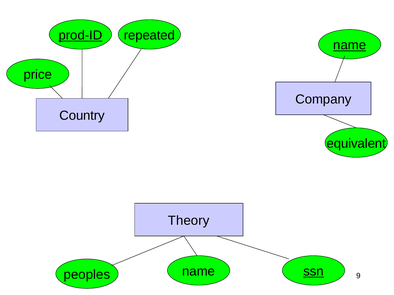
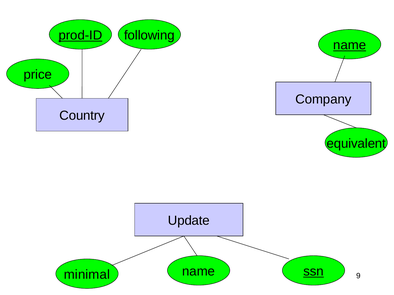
repeated: repeated -> following (149, 35)
Theory: Theory -> Update (189, 221)
peoples: peoples -> minimal (87, 275)
